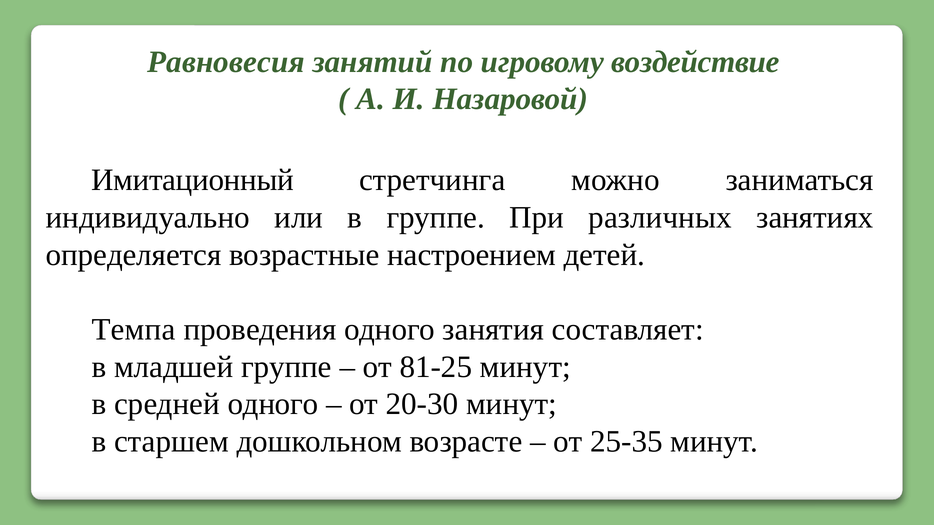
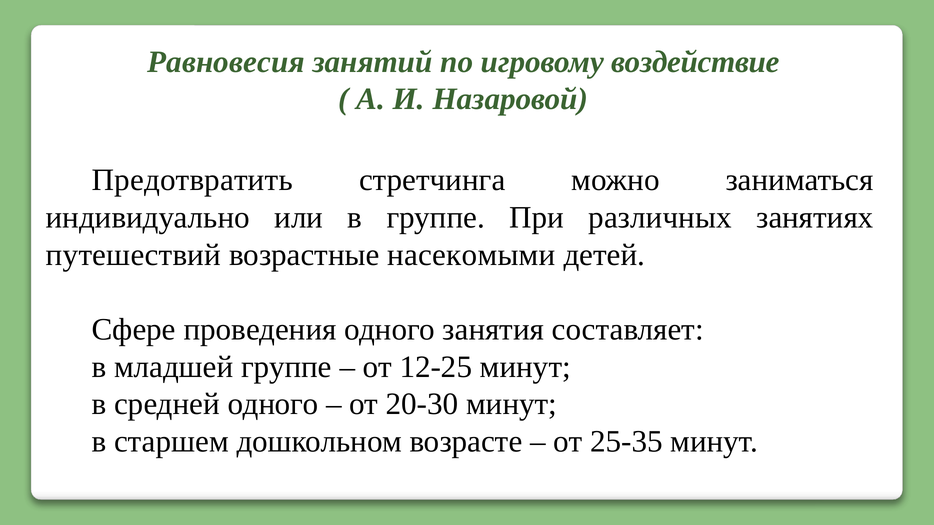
Имитационный: Имитационный -> Предотвратить (192, 180)
определяется: определяется -> путешествий (133, 255)
настроением: настроением -> насекомыми (471, 255)
Темпа: Темпа -> Сфере (134, 330)
81-25: 81-25 -> 12-25 (436, 367)
